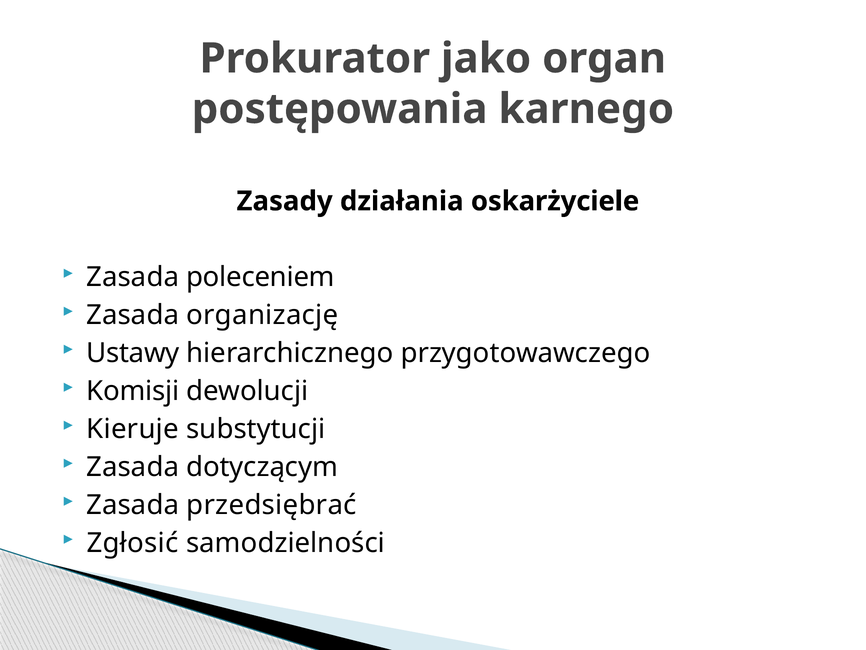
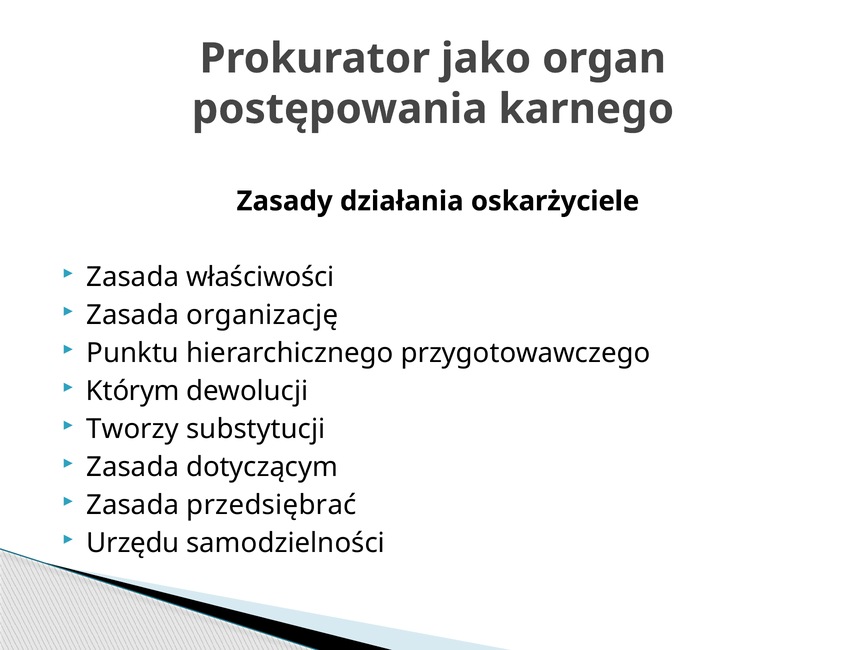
poleceniem: poleceniem -> właściwości (260, 277)
Ustawy: Ustawy -> Punktu (133, 353)
Komisji: Komisji -> Którym (133, 391)
Kieruje: Kieruje -> Tworzy (133, 429)
Zgłosić: Zgłosić -> Urzędu (133, 543)
